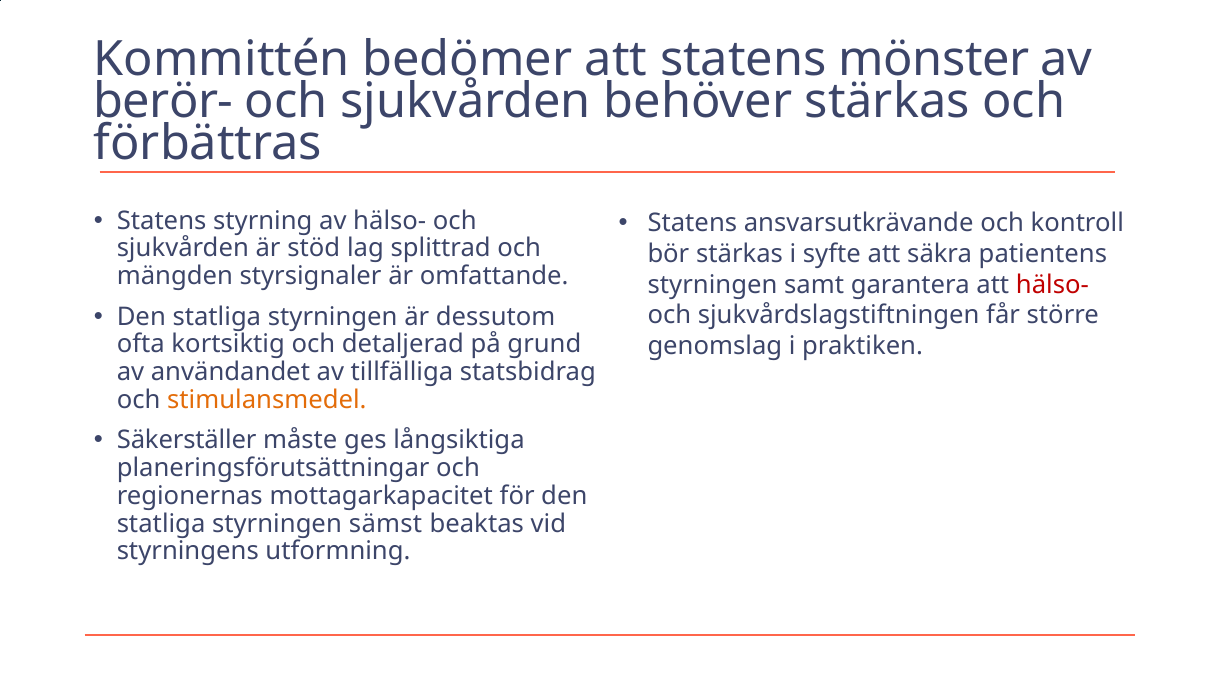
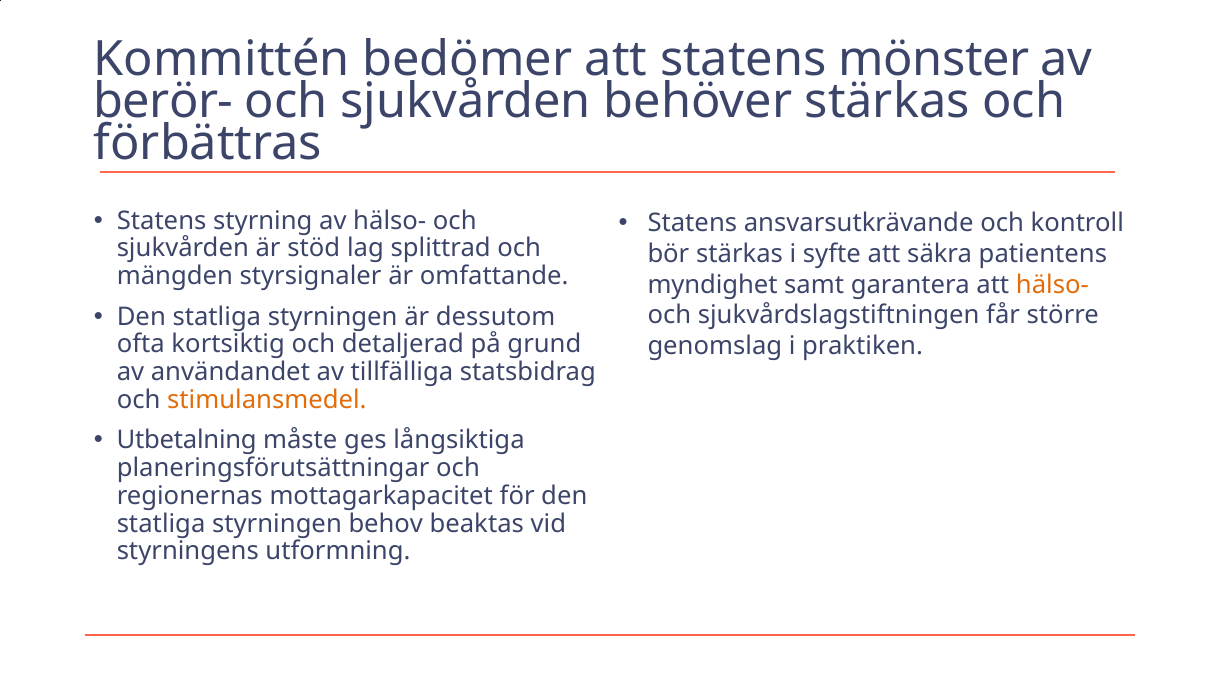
styrningen: styrningen -> myndighet (713, 285)
hälso- colour: red -> orange (1052, 285)
Säkerställer: Säkerställer -> Utbetalning (187, 440)
sämst: sämst -> behov (386, 523)
